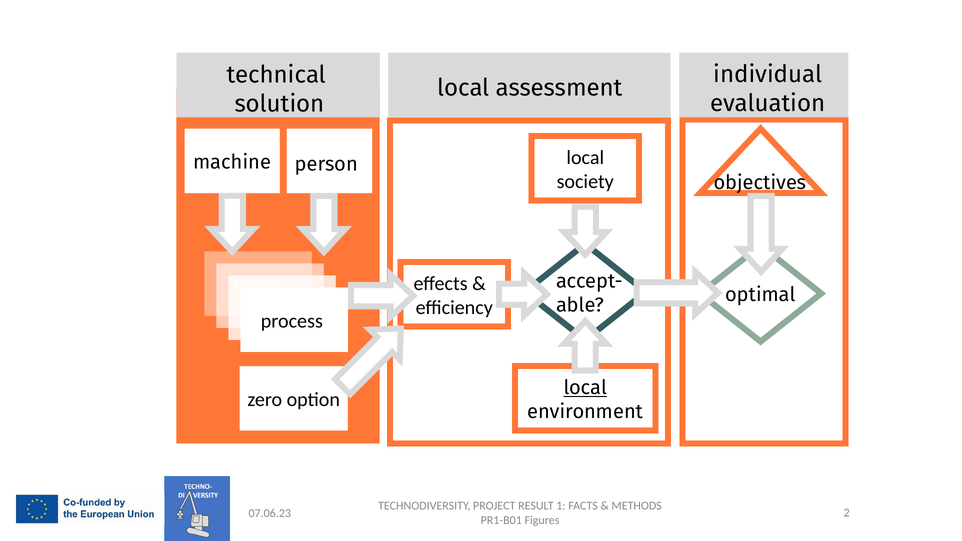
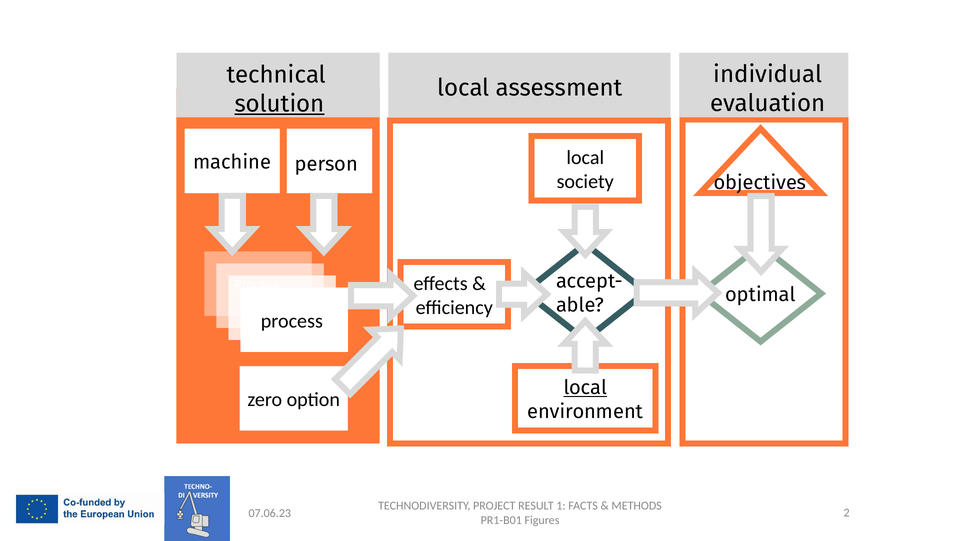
solution underline: none -> present (280, 104)
